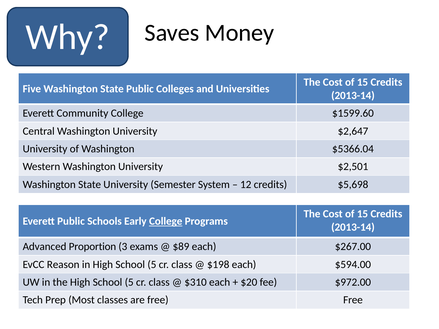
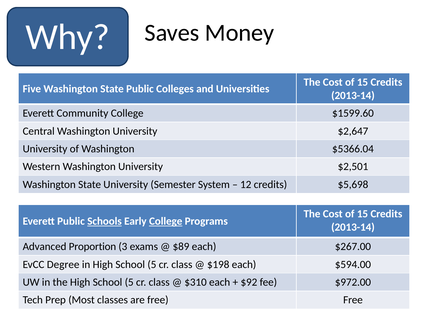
Schools underline: none -> present (105, 221)
Reason: Reason -> Degree (63, 265)
$20: $20 -> $92 (249, 282)
